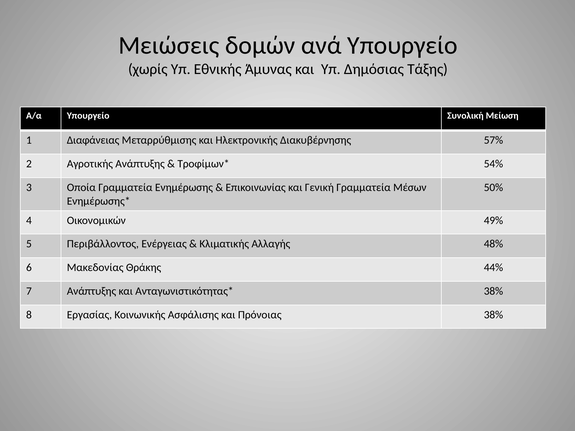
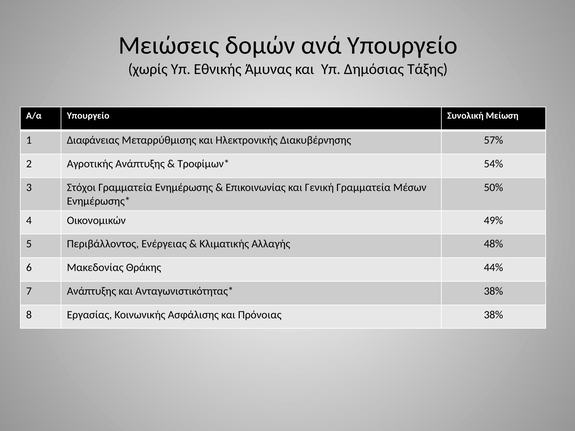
Οποία: Οποία -> Στόχοι (81, 188)
